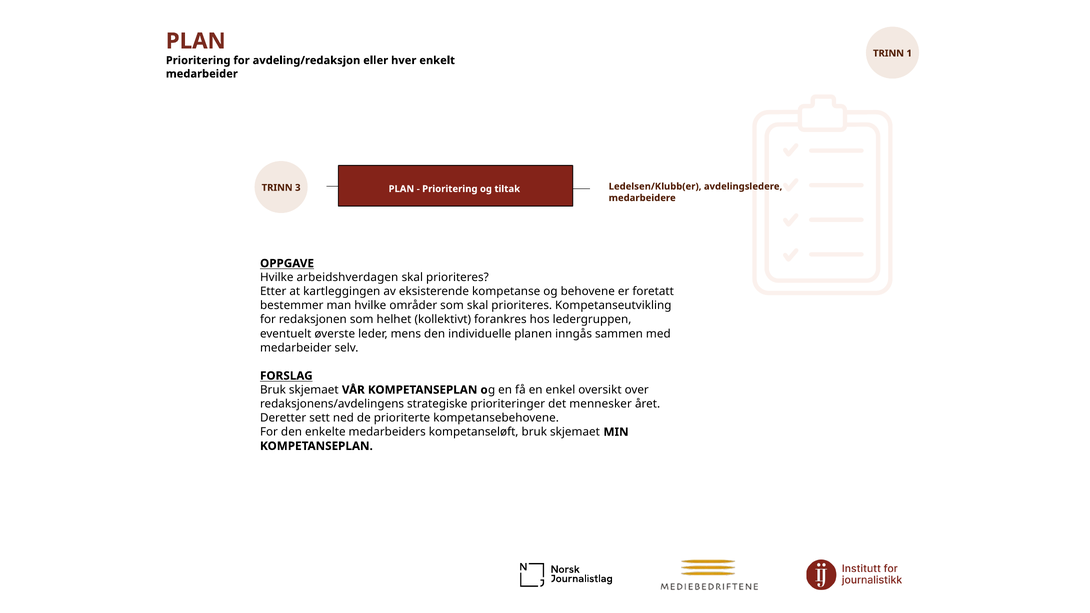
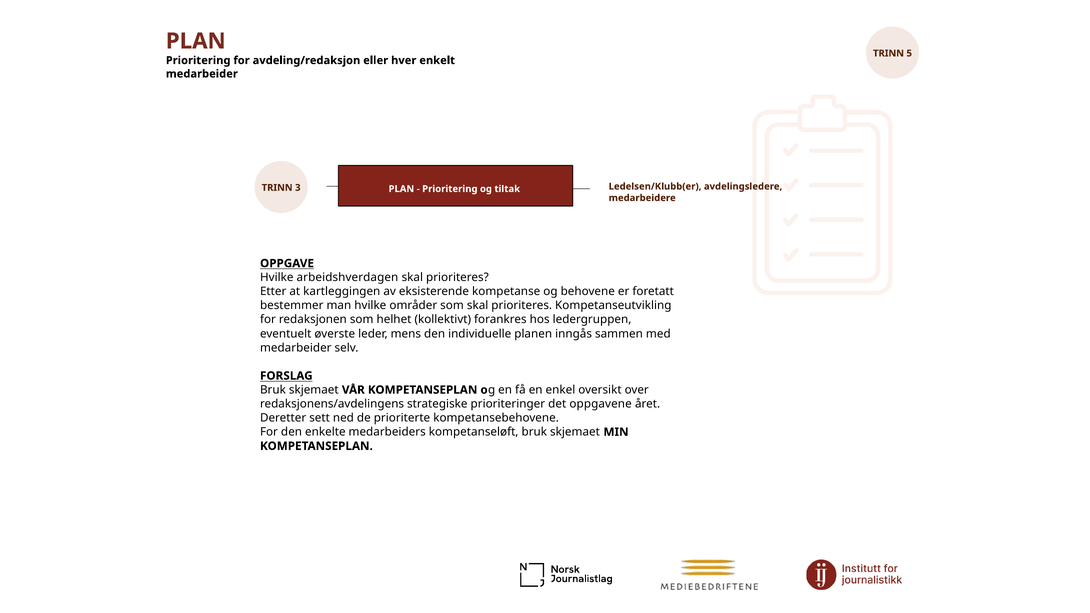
1: 1 -> 5 (909, 53)
mennesker: mennesker -> oppgavene (601, 404)
